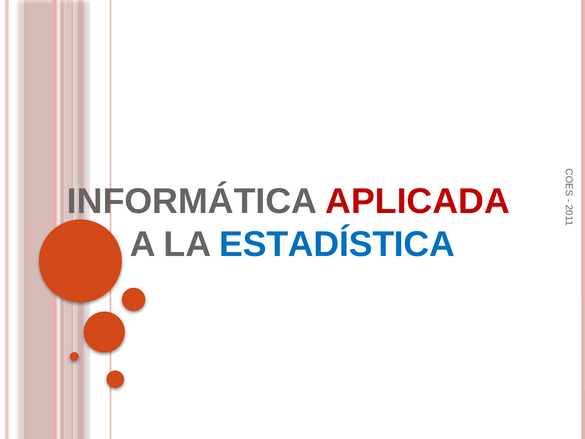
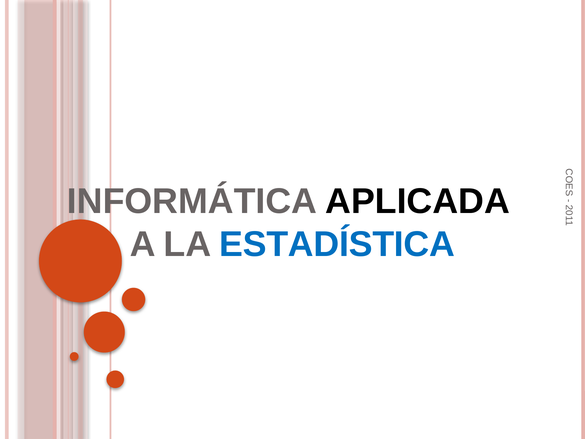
APLICADA colour: red -> black (418, 201)
